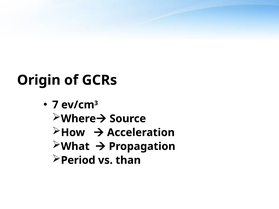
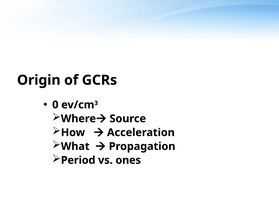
7: 7 -> 0 (55, 105)
than: than -> ones (128, 160)
